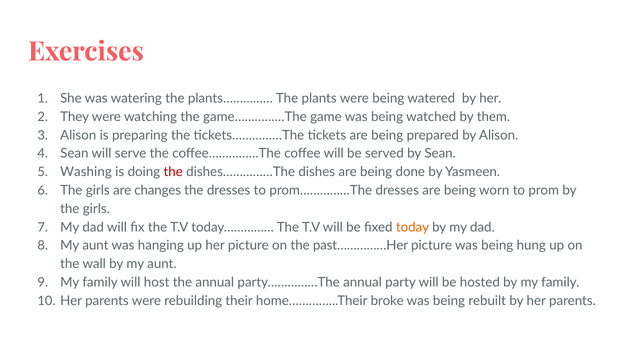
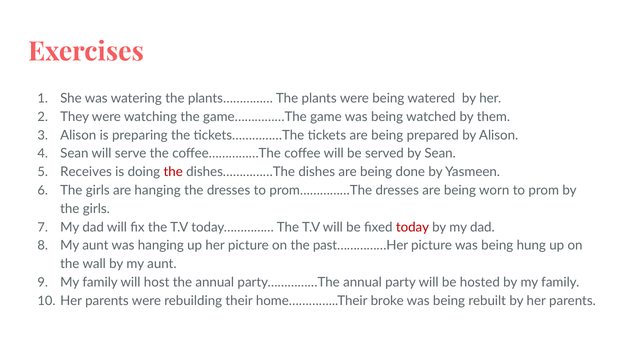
Washing: Washing -> Receives (86, 172)
are changes: changes -> hanging (158, 190)
today colour: orange -> red (412, 227)
